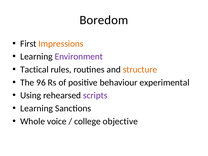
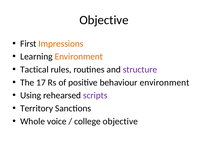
Boredom: Boredom -> Objective (104, 20)
Environment colour: purple -> orange (79, 57)
structure colour: orange -> purple (140, 70)
96: 96 -> 17 (41, 82)
behaviour experimental: experimental -> environment (165, 82)
Learning: Learning -> Territory (37, 108)
